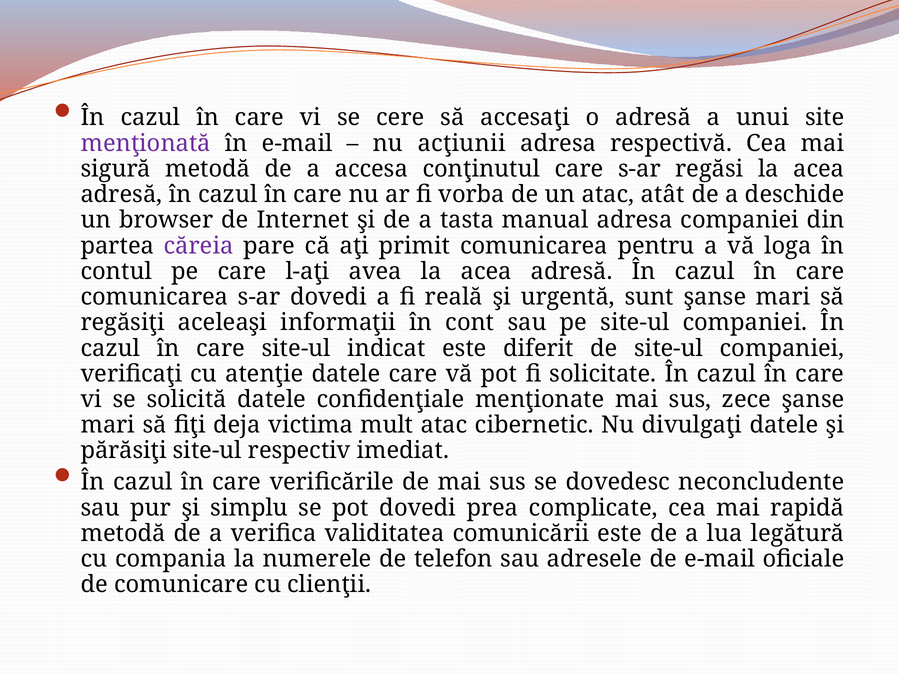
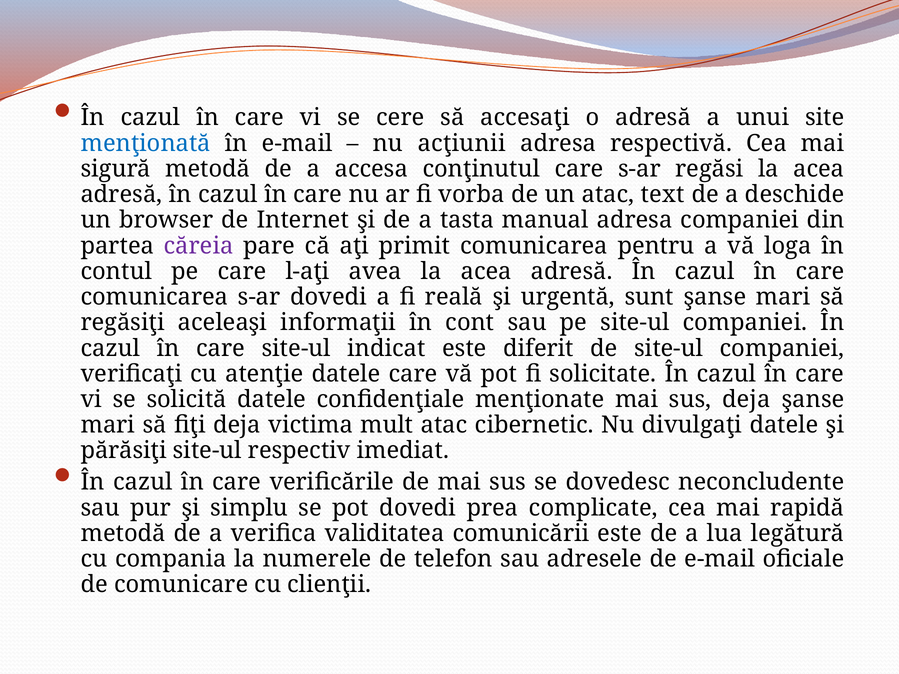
menţionată colour: purple -> blue (146, 143)
atât: atât -> text (663, 195)
sus zece: zece -> deja (746, 400)
